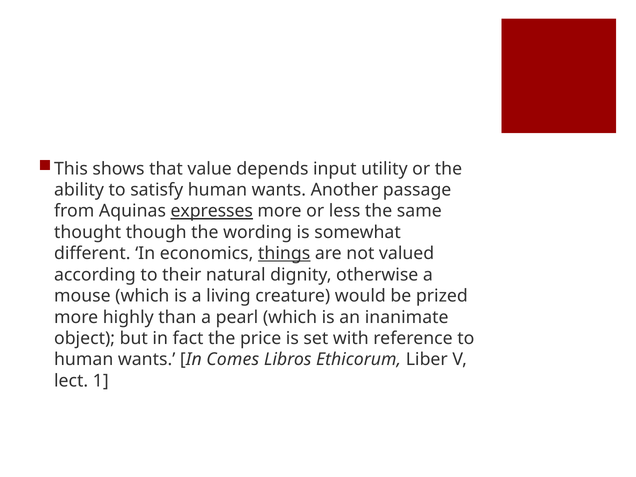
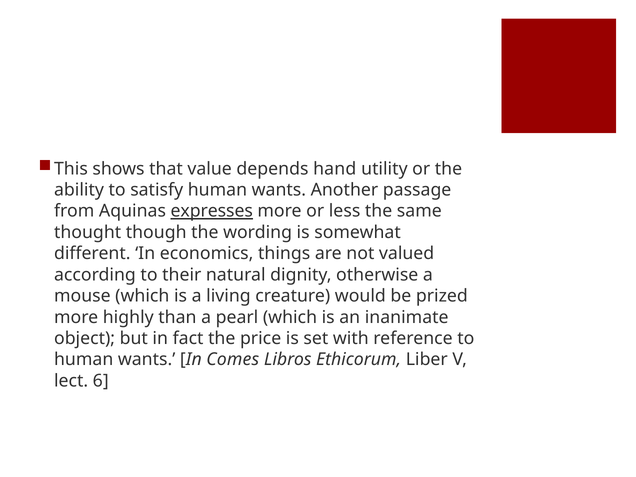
input: input -> hand (335, 169)
things underline: present -> none (284, 254)
1: 1 -> 6 (101, 381)
